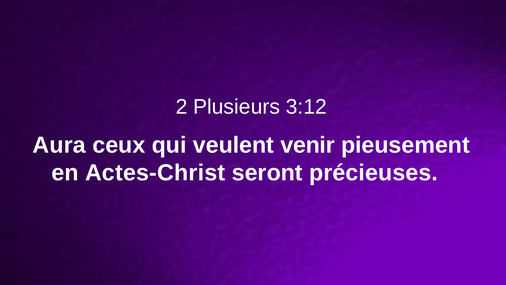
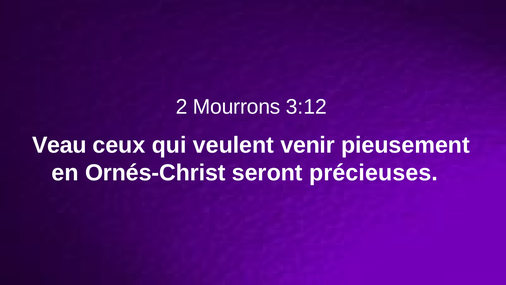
Plusieurs: Plusieurs -> Mourrons (237, 107)
Aura: Aura -> Veau (59, 145)
Actes-Christ: Actes-Christ -> Ornés-Christ (155, 173)
